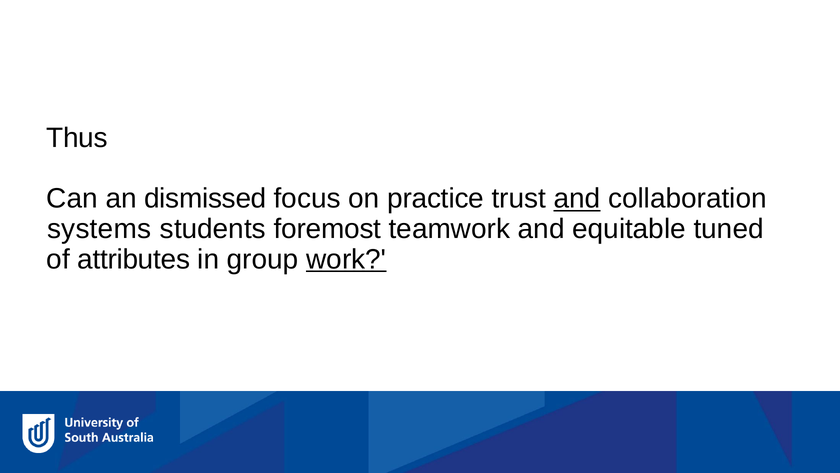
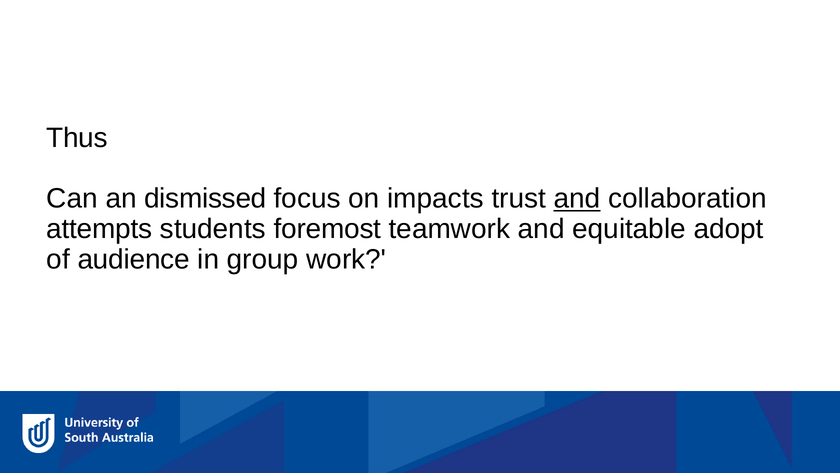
practice: practice -> impacts (436, 199)
systems: systems -> attempts (99, 229)
tuned: tuned -> adopt (729, 229)
attributes: attributes -> audience (134, 259)
work underline: present -> none (346, 259)
